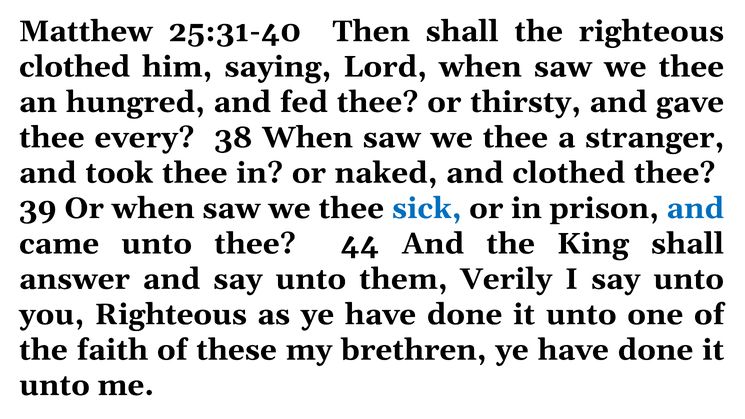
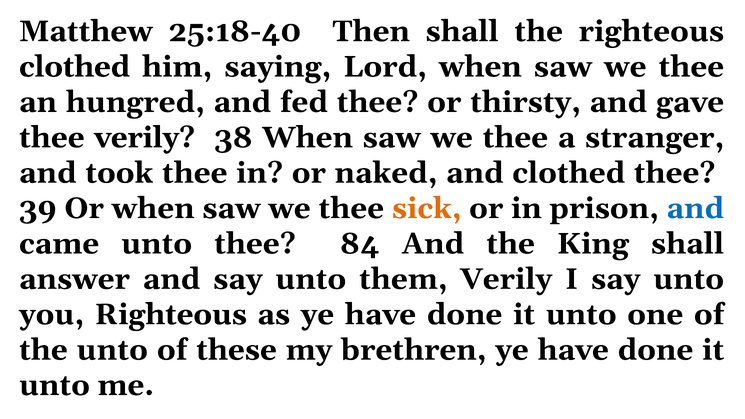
25:31-40: 25:31-40 -> 25:18-40 (235, 31)
thee every: every -> verily (145, 138)
sick colour: blue -> orange (427, 208)
44: 44 -> 84 (360, 244)
the faith: faith -> unto (112, 350)
